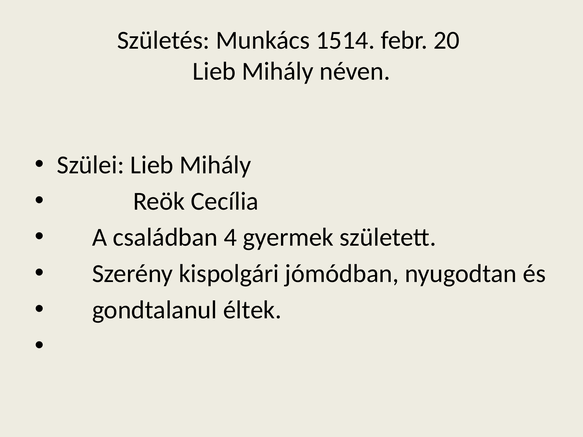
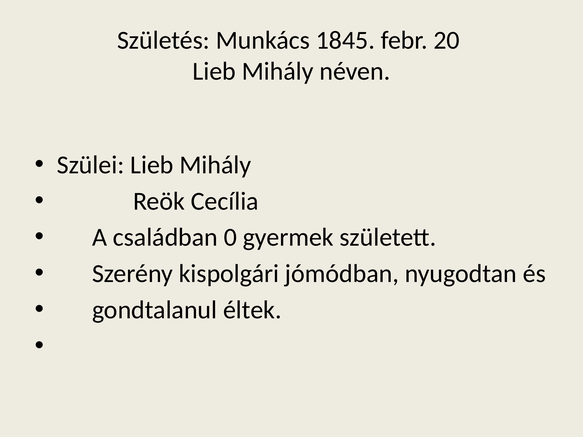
1514: 1514 -> 1845 (345, 40)
4: 4 -> 0 (230, 238)
